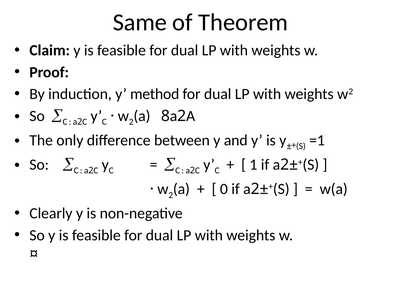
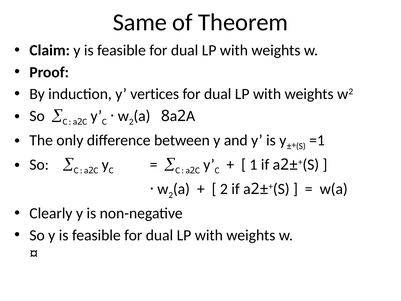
method: method -> vertices (155, 94)
0: 0 -> 2 (224, 189)
